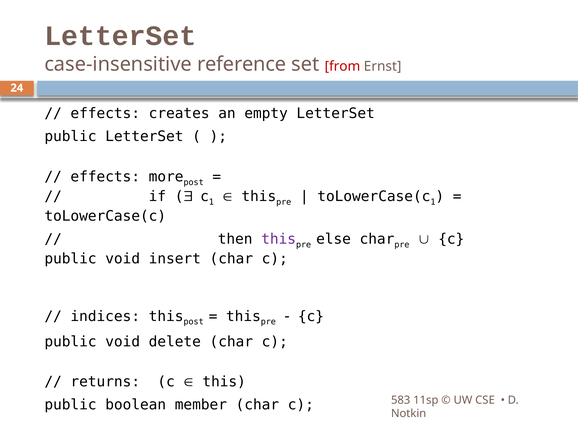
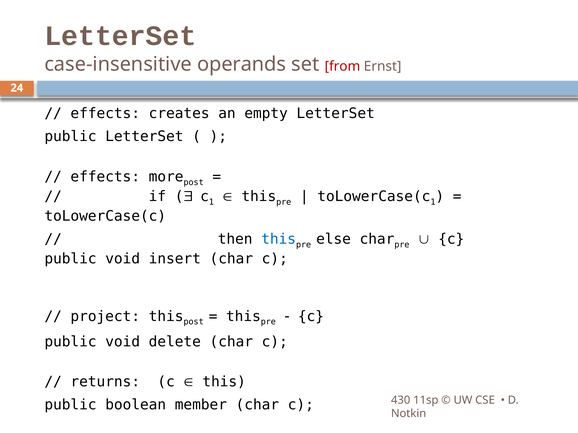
reference: reference -> operands (242, 64)
this colour: purple -> blue (279, 239)
indices: indices -> project (105, 317)
583: 583 -> 430 (401, 401)
